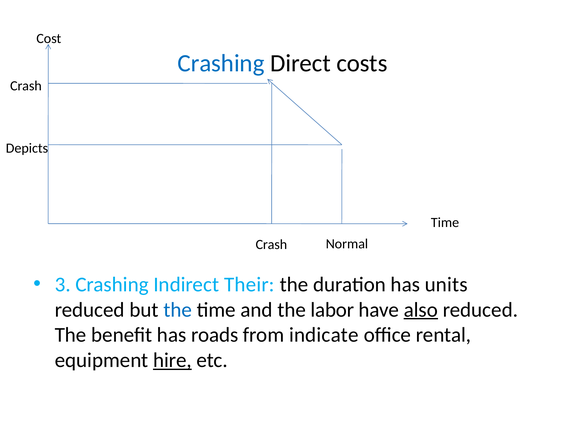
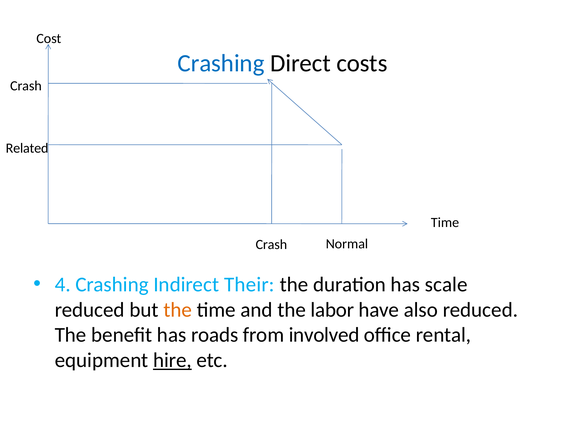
Depicts: Depicts -> Related (27, 148)
3: 3 -> 4 (63, 284)
units: units -> scale (446, 284)
the colour: blue -> orange (178, 310)
also underline: present -> none (421, 310)
indicate: indicate -> involved (324, 335)
